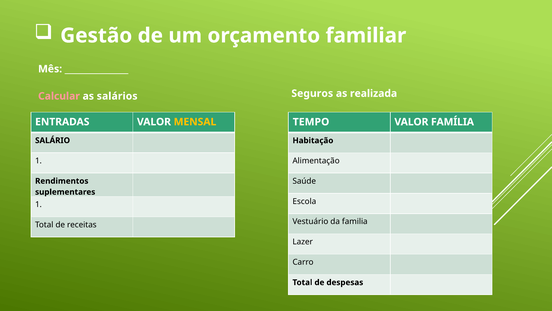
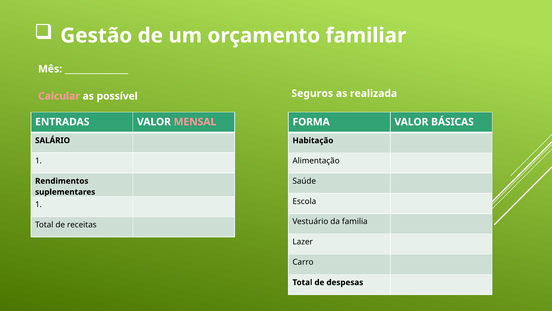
salários: salários -> possível (117, 96)
MENSAL colour: yellow -> pink (195, 122)
TEMPO: TEMPO -> FORMA (311, 122)
FAMÍLIA: FAMÍLIA -> BÁSICAS (452, 122)
